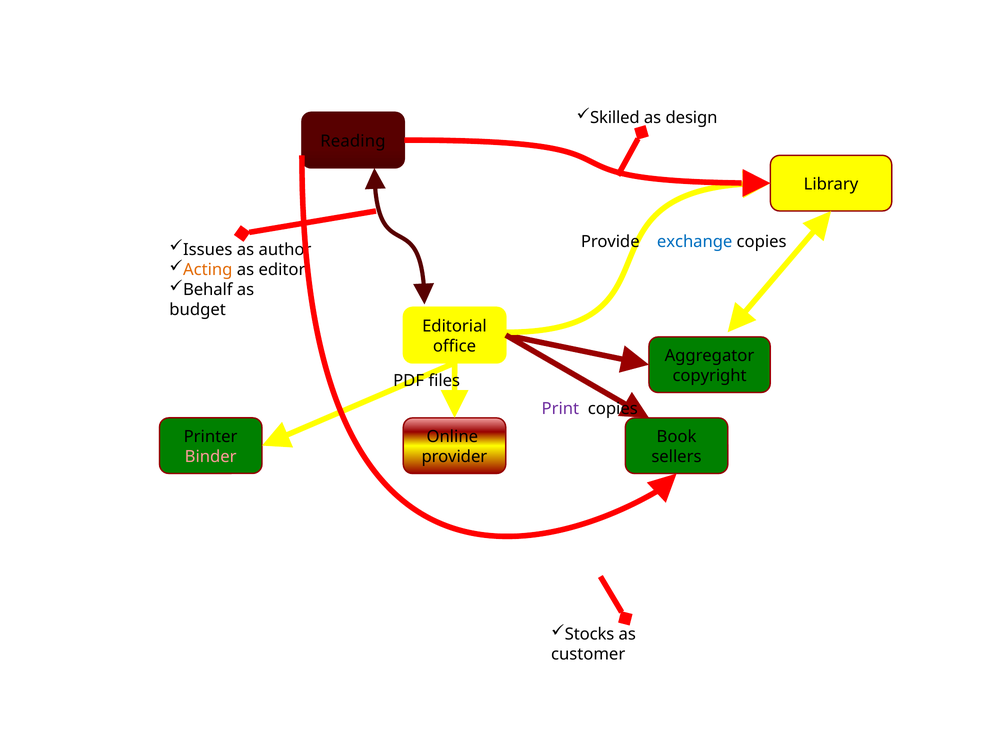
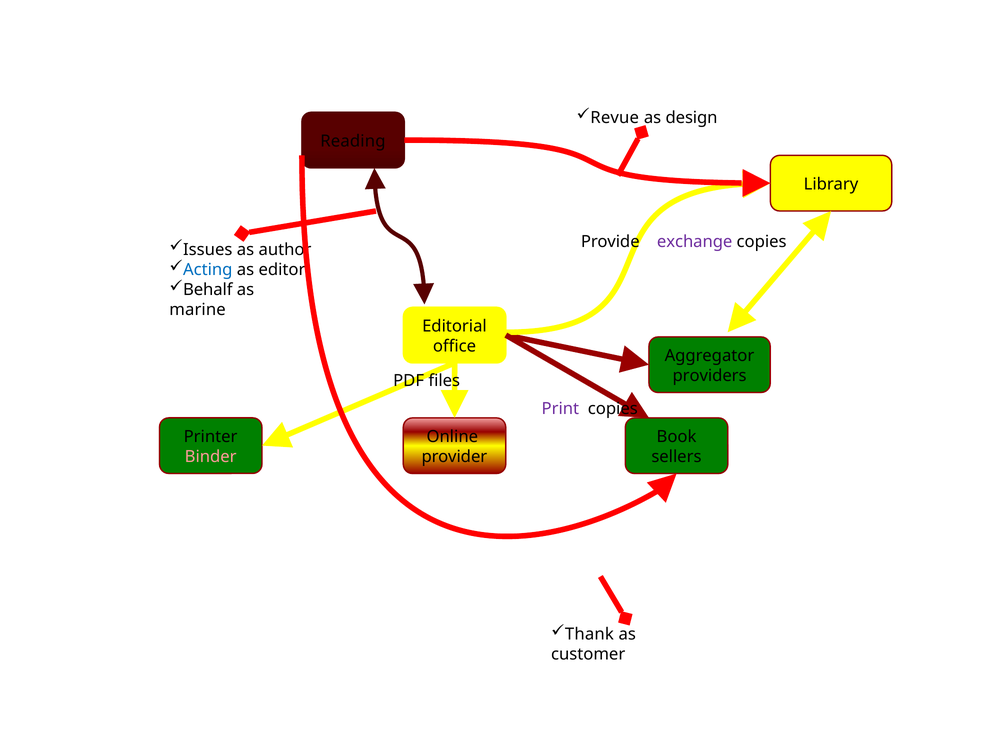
Skilled: Skilled -> Revue (615, 118)
exchange colour: blue -> purple (695, 241)
Acting colour: orange -> blue (208, 270)
budget: budget -> marine (198, 310)
copyright: copyright -> providers (710, 376)
Stocks: Stocks -> Thank (589, 634)
